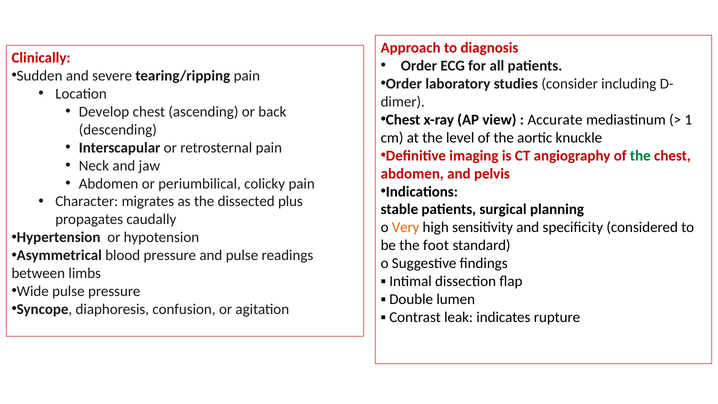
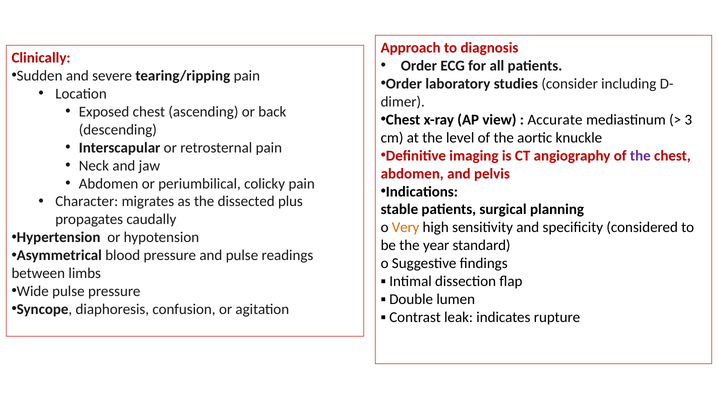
Develop: Develop -> Exposed (104, 112)
1: 1 -> 3 (688, 120)
the colour: green -> purple (640, 156)
foot: foot -> year (436, 245)
